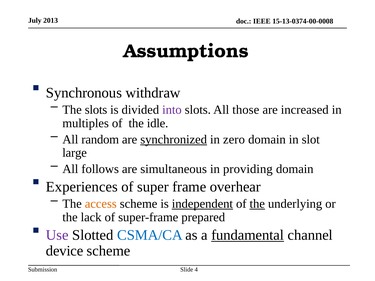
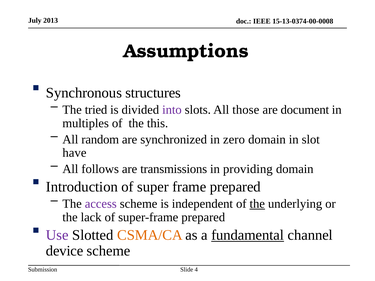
withdraw: withdraw -> structures (153, 93)
The slots: slots -> tried (96, 110)
increased: increased -> document (305, 110)
idle: idle -> this (158, 123)
synchronized underline: present -> none (174, 140)
large: large -> have (74, 153)
simultaneous: simultaneous -> transmissions (174, 169)
Experiences: Experiences -> Introduction (82, 187)
frame overhear: overhear -> prepared (235, 187)
access colour: orange -> purple (101, 204)
independent underline: present -> none (202, 204)
CSMA/CA colour: blue -> orange (150, 235)
